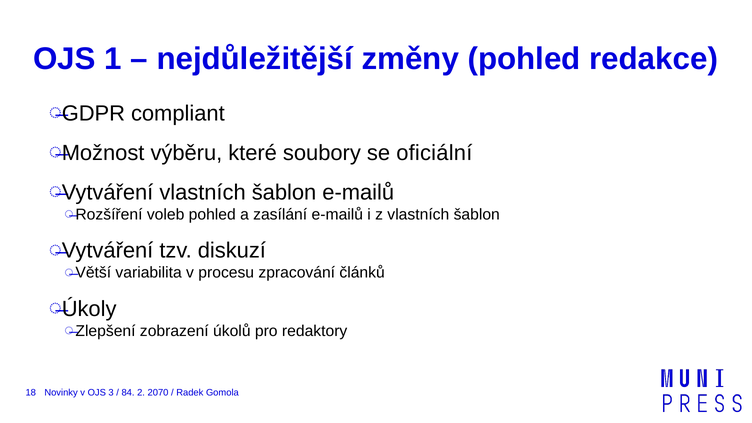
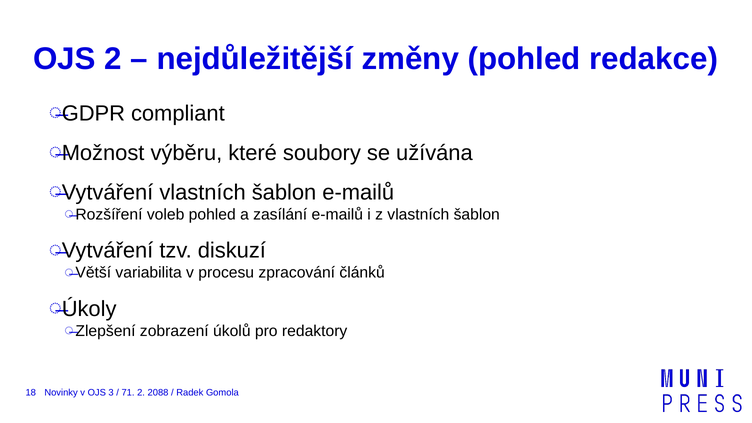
OJS 1: 1 -> 2 (113, 59)
oficiální: oficiální -> užívána (434, 153)
84: 84 -> 71 (128, 393)
2070: 2070 -> 2088 (158, 393)
